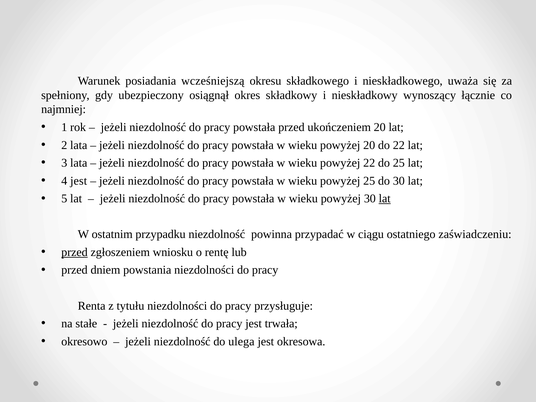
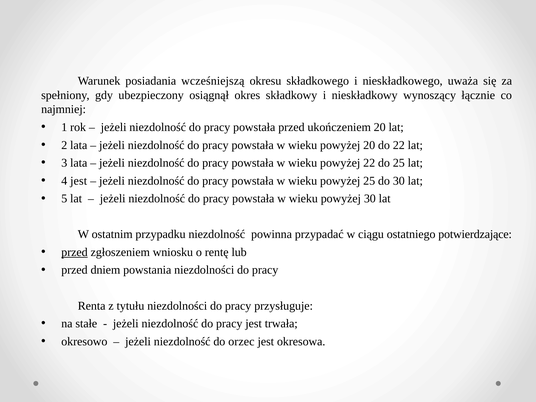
lat underline: present -> none (385, 199)
zaświadczeniu: zaświadczeniu -> potwierdzające (475, 234)
ulega: ulega -> orzec (241, 341)
